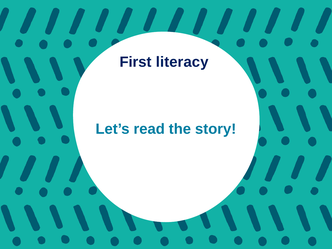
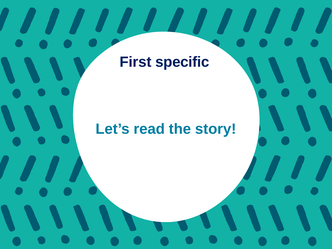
literacy: literacy -> specific (182, 62)
